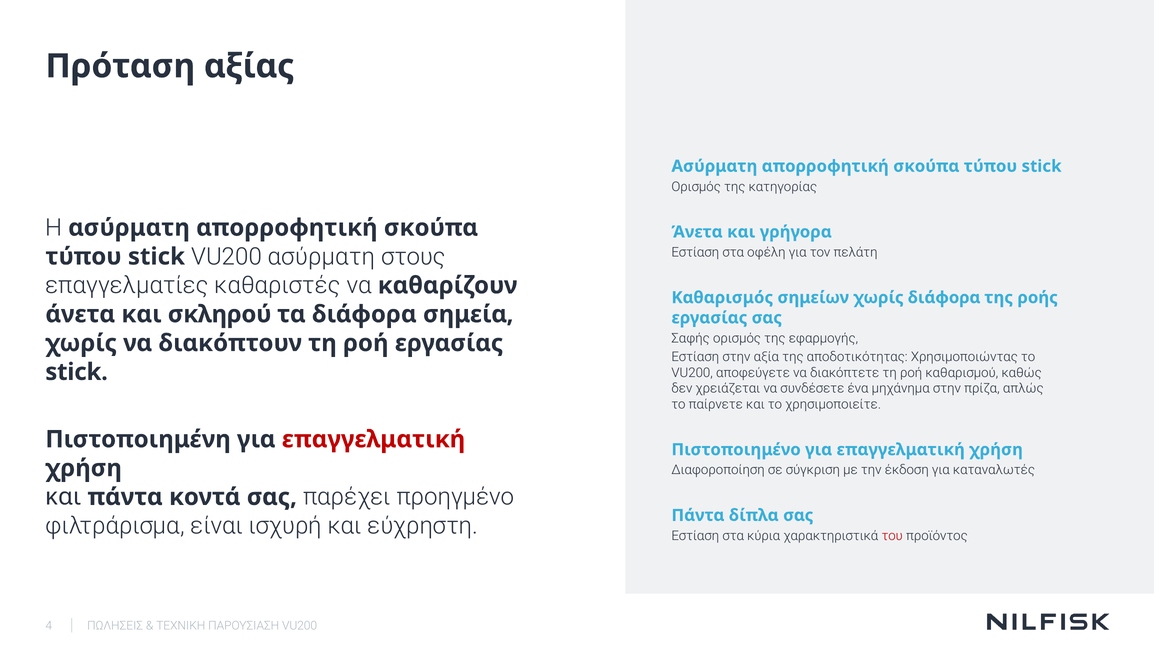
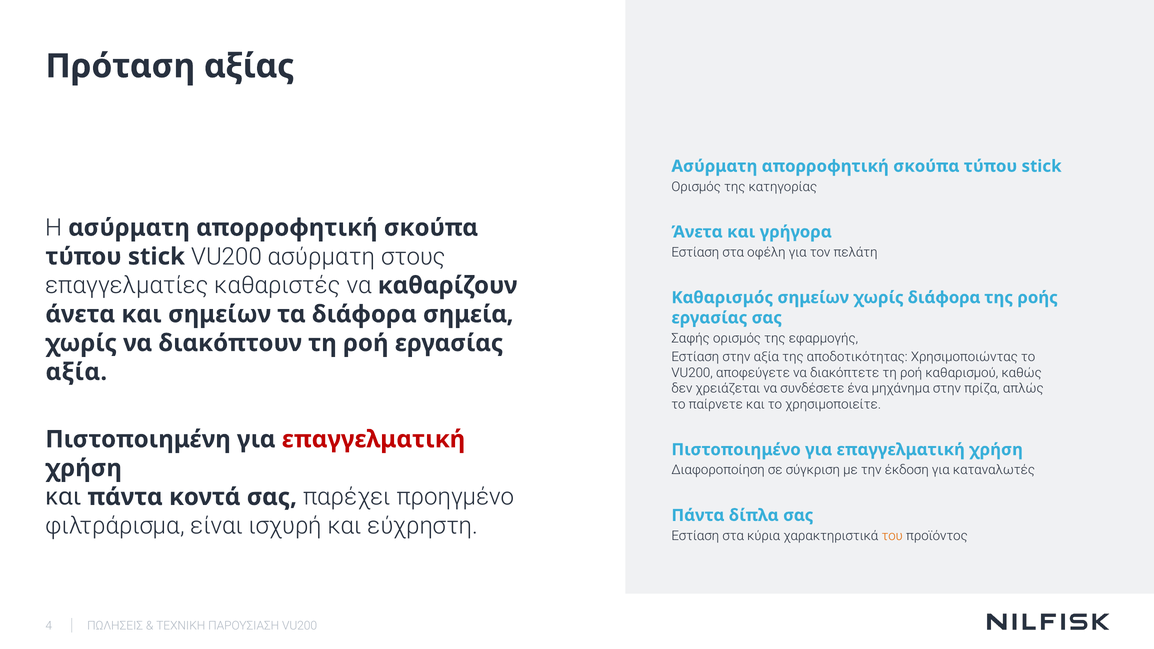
και σκληρού: σκληρού -> σημείων (220, 314)
stick: stick -> αξία (76, 372)
του colour: red -> orange (892, 536)
